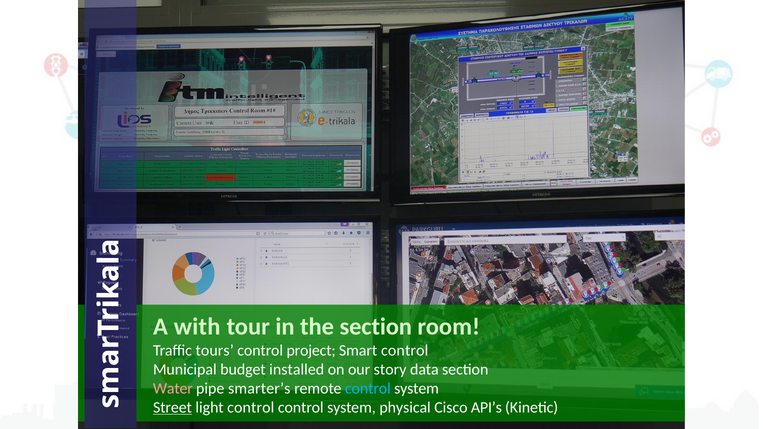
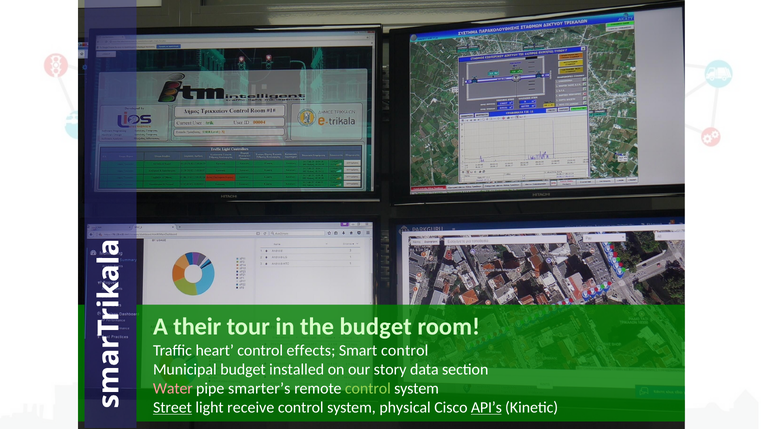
with: with -> their (197, 327)
the section: section -> budget (376, 327)
tours: tours -> heart (215, 350)
project: project -> effects (311, 350)
control colour: light blue -> light green (368, 389)
light control: control -> receive (251, 408)
API’s underline: none -> present (486, 408)
